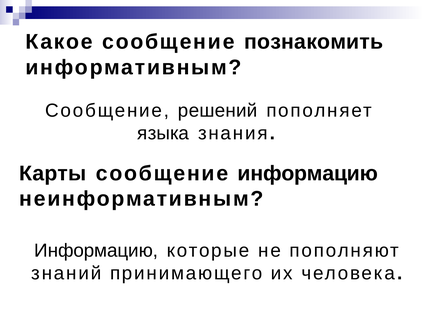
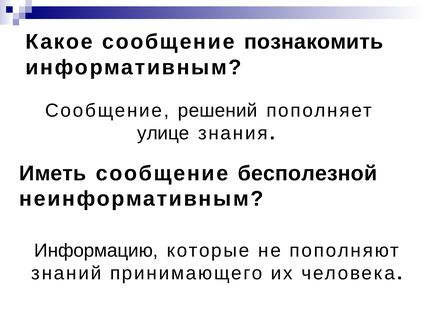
языка: языка -> улице (163, 133)
Карты: Карты -> Иметь (53, 173)
сообщение информацию: информацию -> бесполезной (307, 173)
